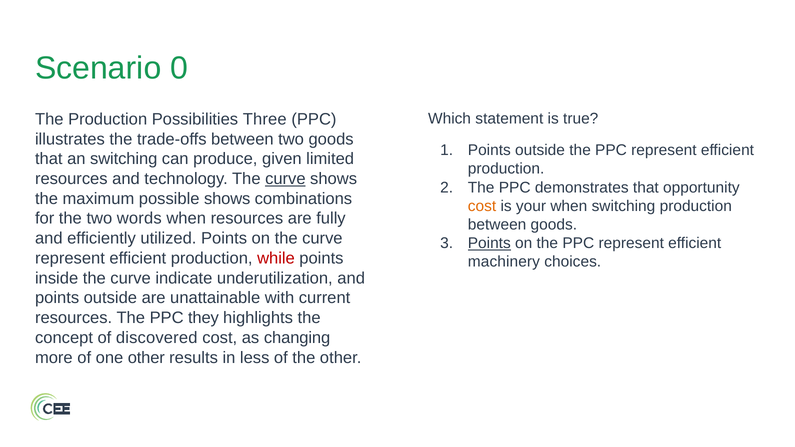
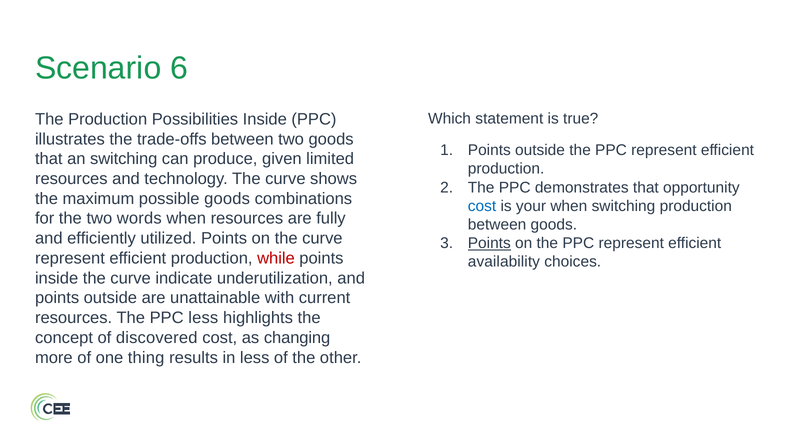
0: 0 -> 6 (179, 68)
Possibilities Three: Three -> Inside (265, 119)
curve underline: present -> none (285, 179)
possible shows: shows -> goods (227, 199)
cost colour: orange -> blue (482, 206)
machinery: machinery -> availability (504, 262)
PPC they: they -> less (203, 318)
one other: other -> thing (146, 358)
